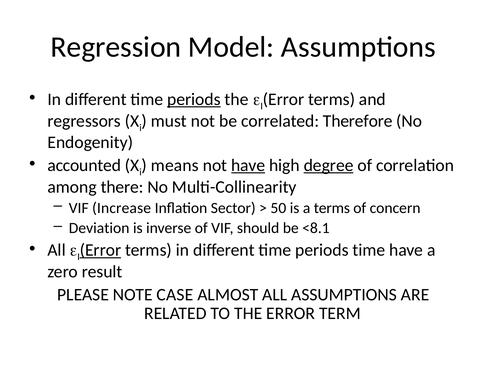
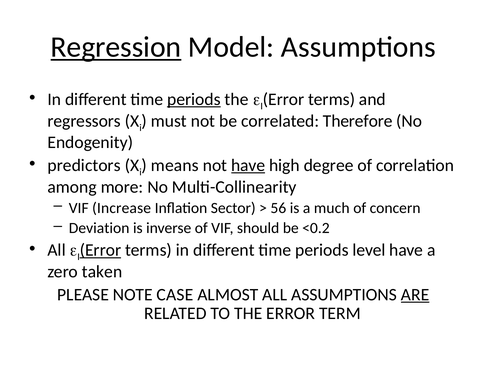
Regression underline: none -> present (116, 47)
accounted: accounted -> predictors (84, 165)
degree underline: present -> none (329, 165)
there: there -> more (122, 187)
50: 50 -> 56 (278, 208)
a terms: terms -> much (332, 208)
<8.1: <8.1 -> <0.2 (316, 228)
periods time: time -> level (369, 250)
result: result -> taken (102, 272)
ARE underline: none -> present (415, 295)
